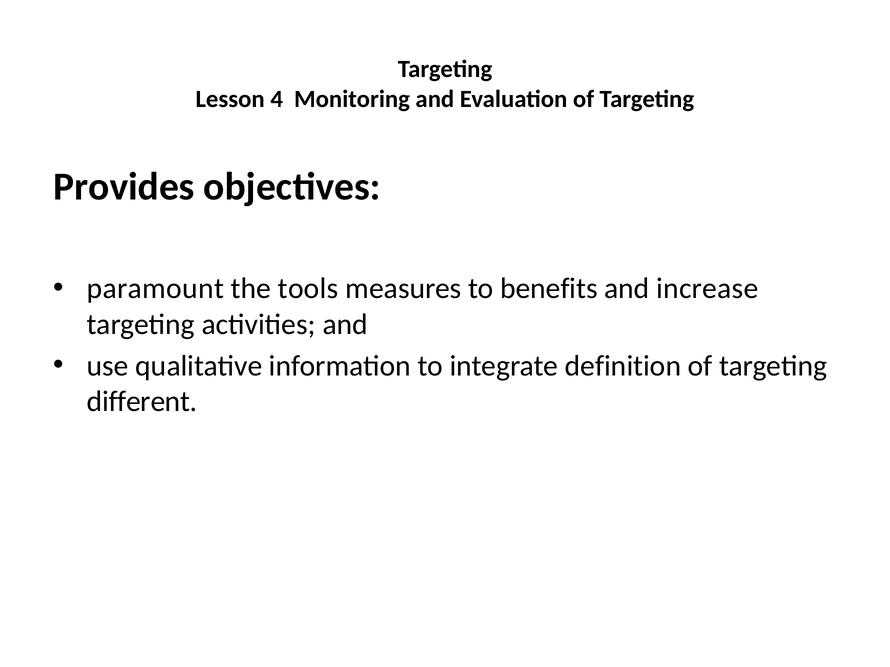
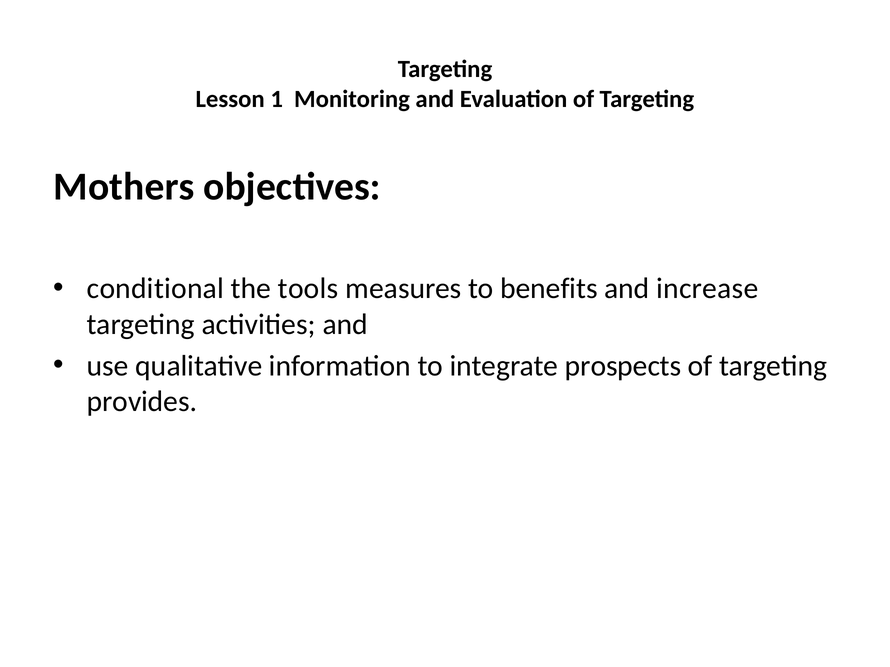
4: 4 -> 1 (277, 99)
Provides: Provides -> Mothers (124, 187)
paramount: paramount -> conditional (155, 289)
definition: definition -> prospects (623, 366)
different: different -> provides (142, 402)
